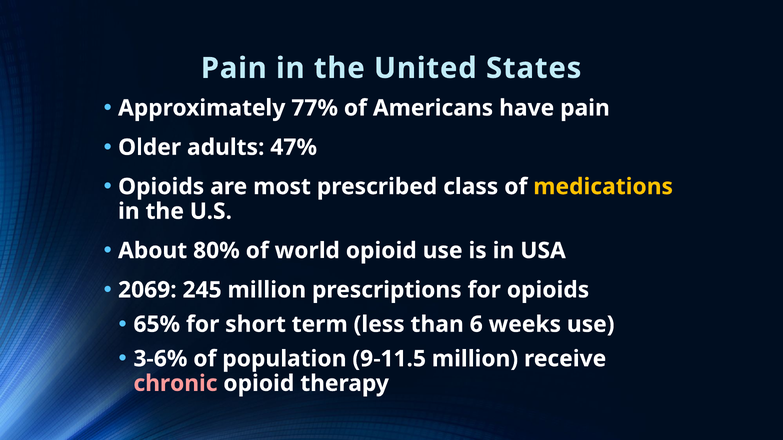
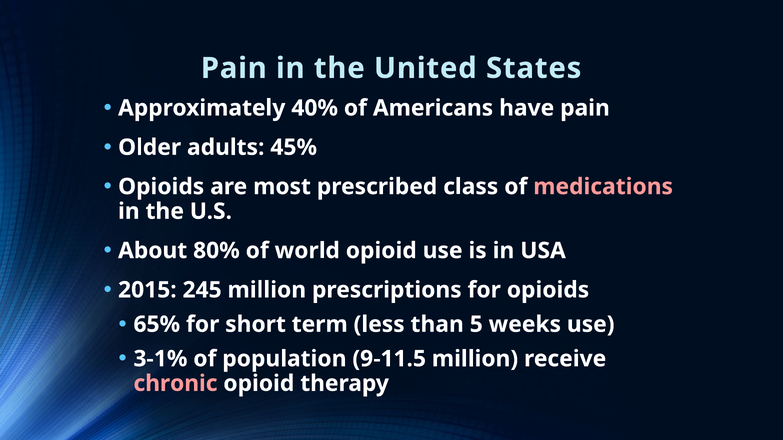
77%: 77% -> 40% (315, 108)
47%: 47% -> 45% (294, 148)
medications colour: yellow -> pink (603, 187)
2069: 2069 -> 2015 (147, 290)
6: 6 -> 5 (476, 325)
3-6%: 3-6% -> 3-1% (160, 359)
